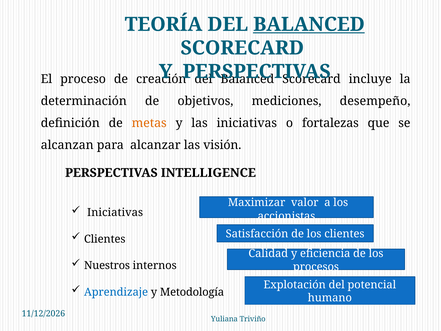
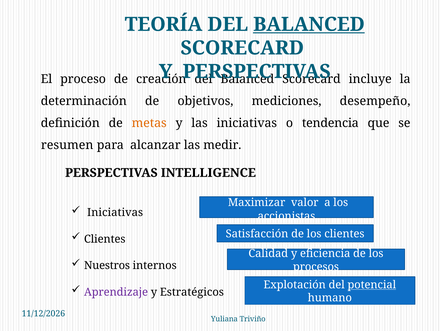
fortalezas: fortalezas -> tendencia (330, 123)
alcanzan: alcanzan -> resumen (67, 145)
visión: visión -> medir (222, 145)
potencial underline: none -> present (372, 285)
Aprendizaje colour: blue -> purple (116, 292)
Metodología: Metodología -> Estratégicos (192, 292)
